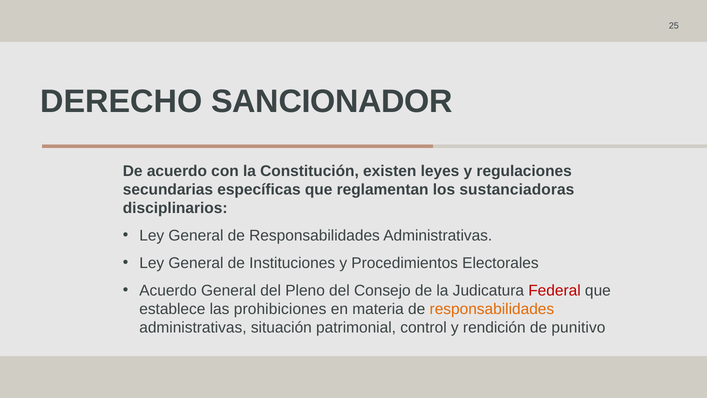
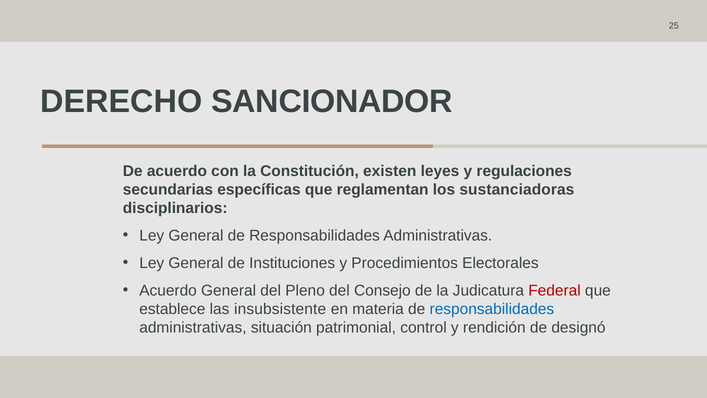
prohibiciones: prohibiciones -> insubsistente (280, 309)
responsabilidades colour: orange -> blue (492, 309)
punitivo: punitivo -> designó (578, 327)
